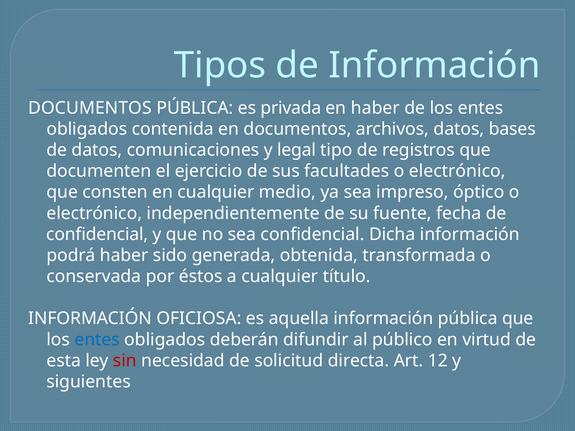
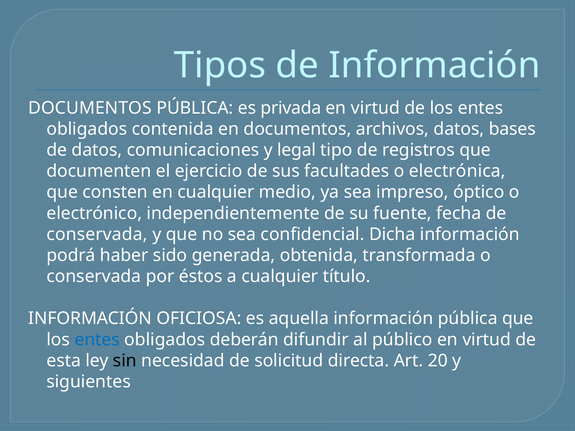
haber: haber -> virtud (375, 108)
facultades o electrónico: electrónico -> electrónica (457, 171)
confidencial: confidencial -> conservada (97, 234)
sin colour: red -> black (125, 361)
12: 12 -> 20 (438, 361)
